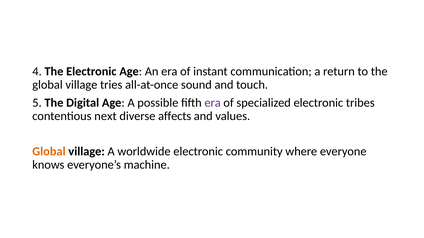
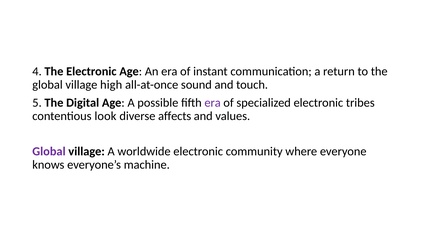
tries: tries -> high (111, 85)
next: next -> look (105, 116)
Global colour: orange -> purple (49, 152)
